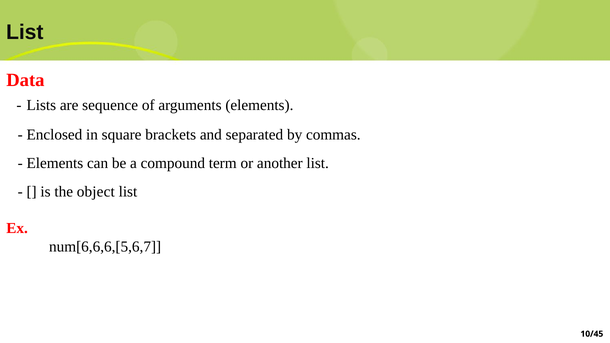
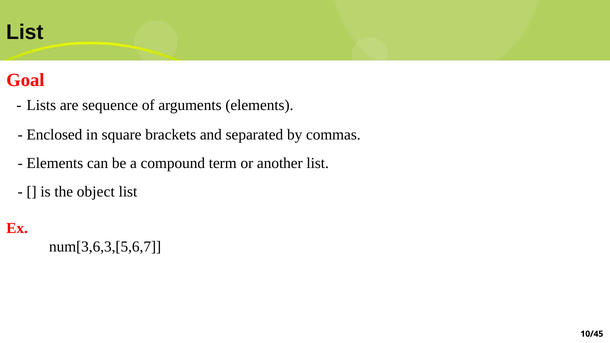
Data: Data -> Goal (25, 80)
num[6,6,6,[5,6,7: num[6,6,6,[5,6,7 -> num[3,6,3,[5,6,7 (105, 247)
